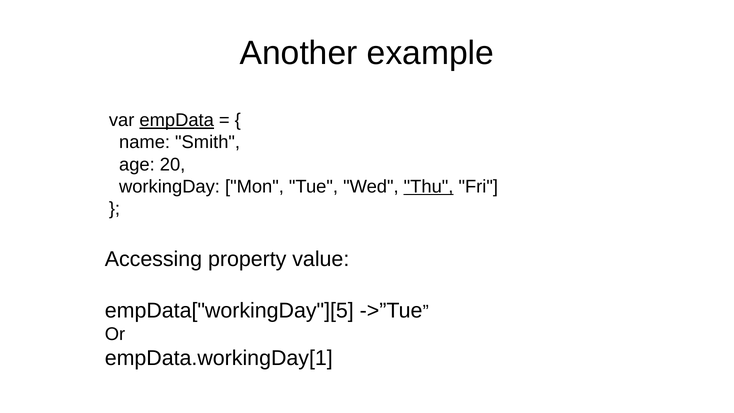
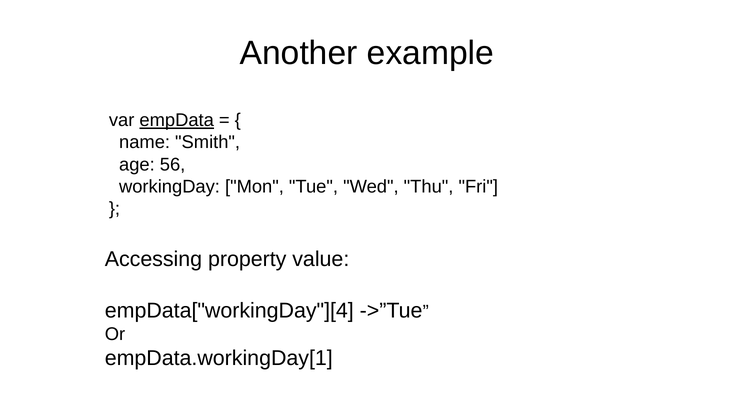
20: 20 -> 56 (173, 164)
Thu underline: present -> none (429, 186)
empData["workingDay"][5: empData["workingDay"][5 -> empData["workingDay"][4 (229, 311)
